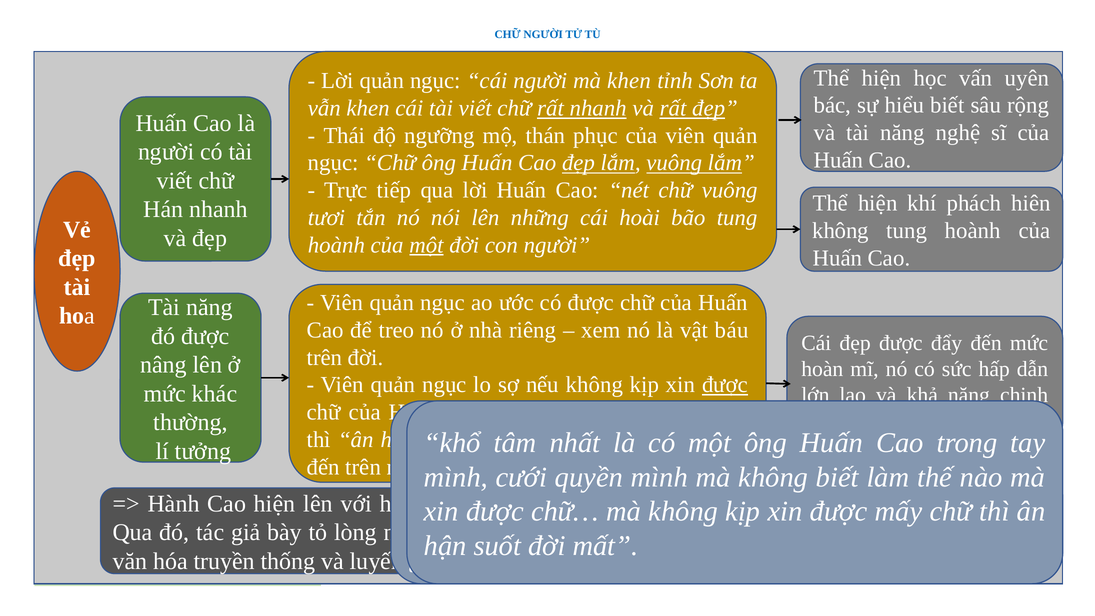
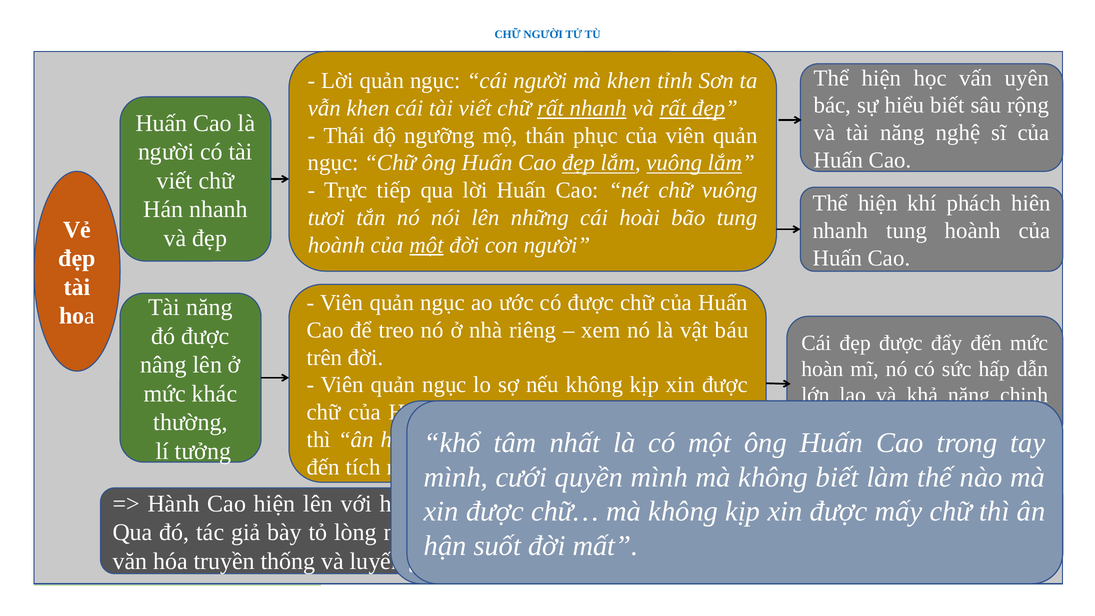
không: không -> nhanh (840, 231)
được underline: present -> none (725, 385)
đến trên: trên -> tích (363, 467)
